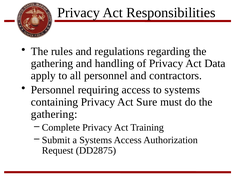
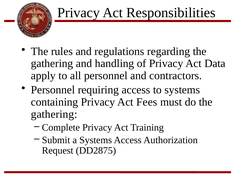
Sure: Sure -> Fees (147, 102)
